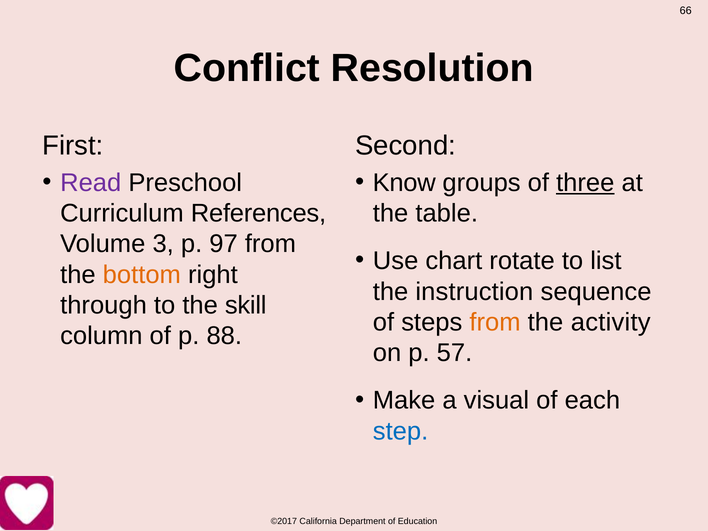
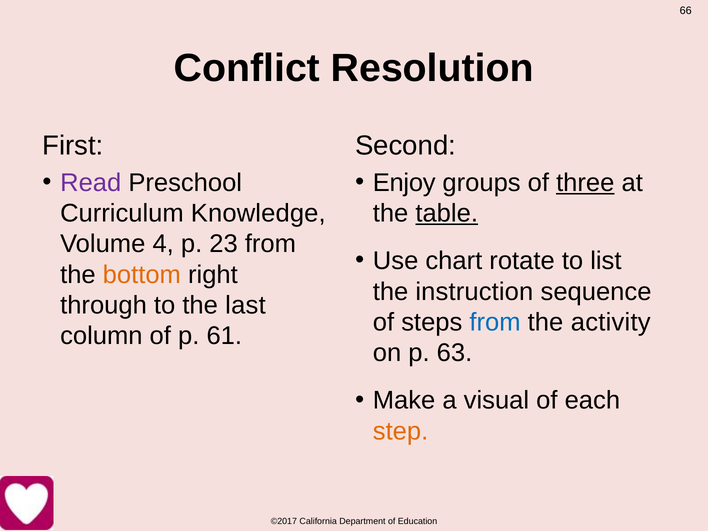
Know: Know -> Enjoy (404, 183)
References: References -> Knowledge (258, 213)
table underline: none -> present (447, 213)
3: 3 -> 4 (163, 244)
97: 97 -> 23 (224, 244)
skill: skill -> last (245, 305)
from colour: orange -> blue (495, 322)
88: 88 -> 61 (224, 336)
57: 57 -> 63 (455, 353)
step colour: blue -> orange (401, 431)
